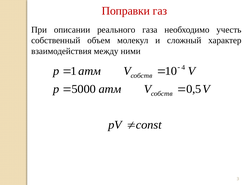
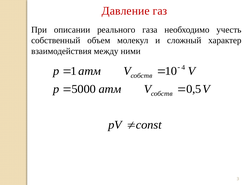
Поправки: Поправки -> Давление (126, 11)
